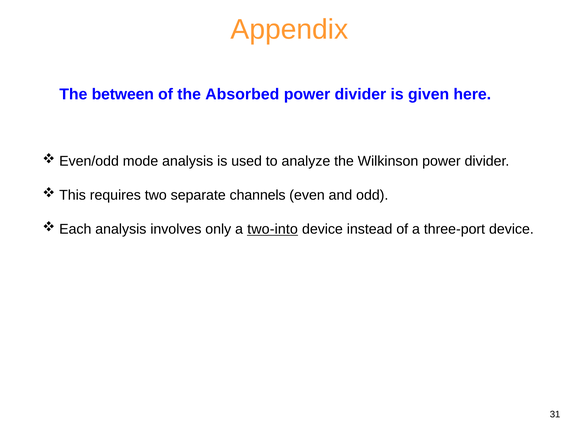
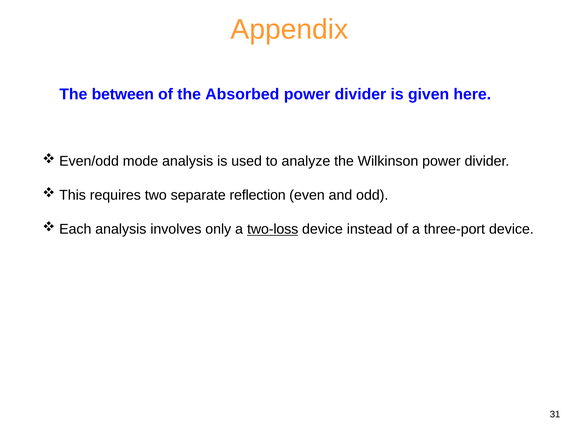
channels: channels -> reflection (258, 195)
two-into: two-into -> two-loss (273, 229)
